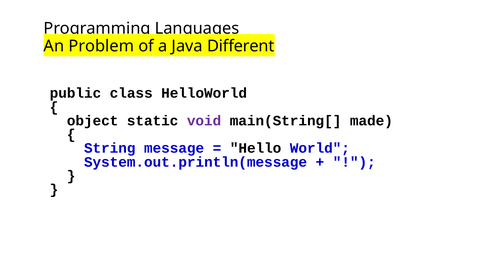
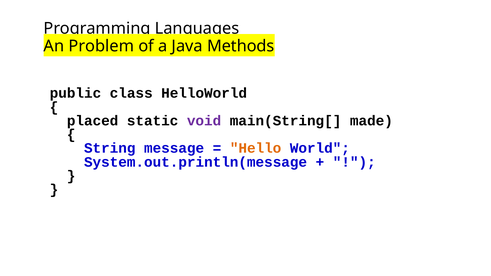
Different: Different -> Methods (241, 46)
object: object -> placed (93, 121)
Hello colour: black -> orange (256, 148)
